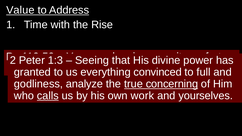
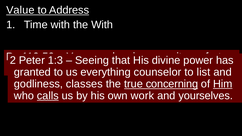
the Rise: Rise -> With (102, 25)
convinced: convinced -> counselor (158, 72)
full: full -> list (203, 72)
analyze: analyze -> classes (84, 84)
Him underline: none -> present (223, 84)
